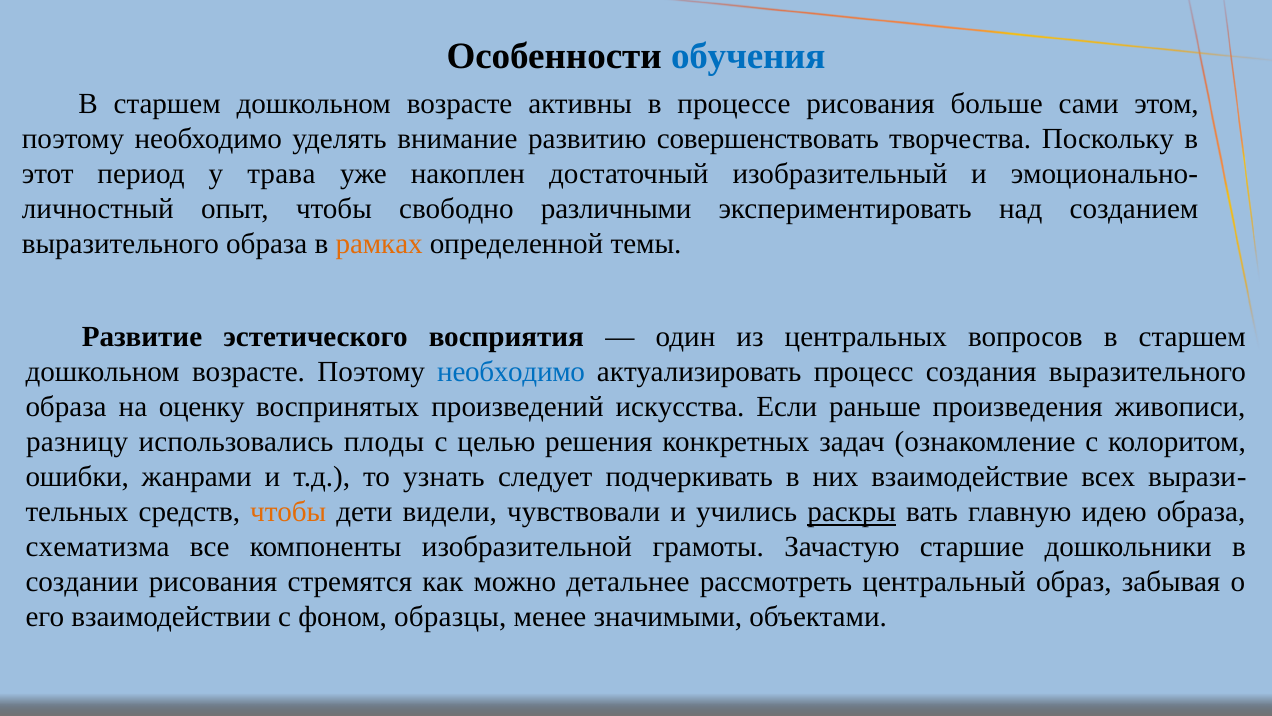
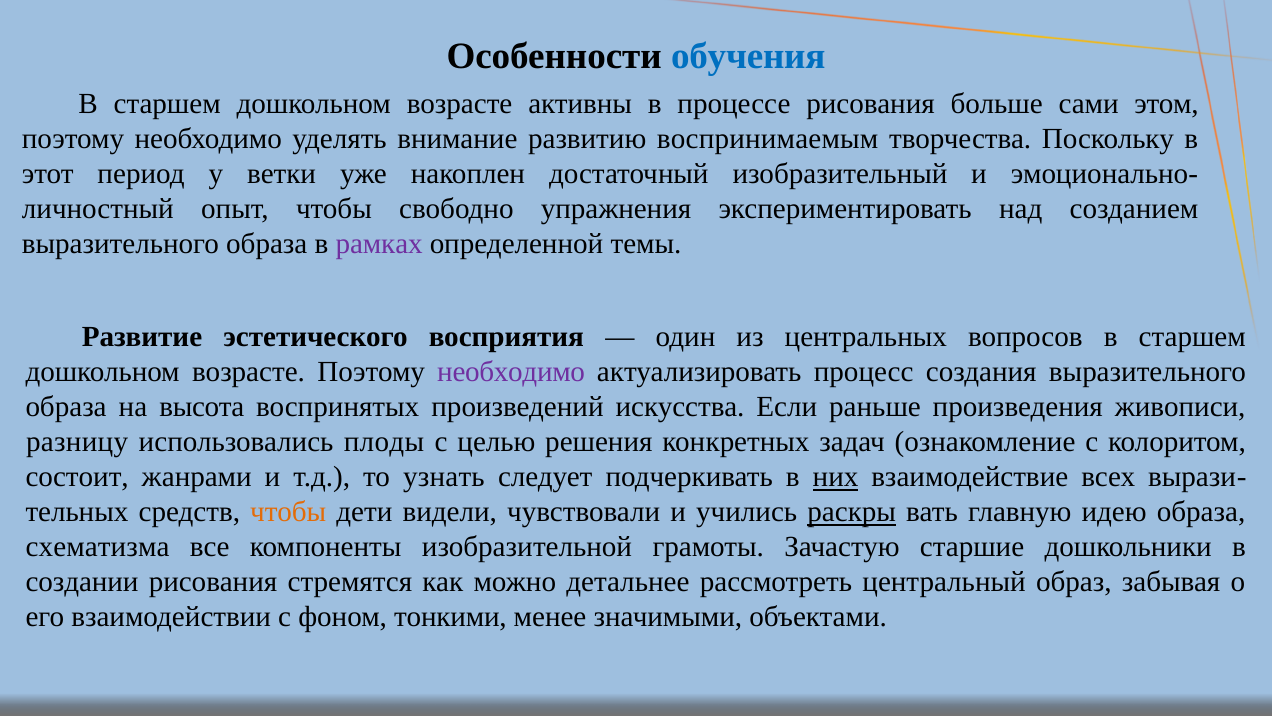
совершенствовать: совершенствовать -> воспринимаемым (768, 139)
трава: трава -> ветки (282, 174)
различными: различными -> упражнения (616, 209)
рамках colour: orange -> purple (379, 244)
необходимо colour: blue -> purple (511, 372)
оценку: оценку -> высота (202, 407)
ошибки: ошибки -> состоит (77, 477)
них underline: none -> present (836, 477)
образцы: образцы -> тонкими (450, 617)
